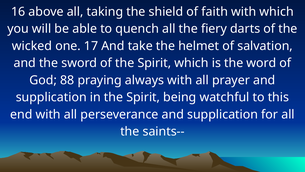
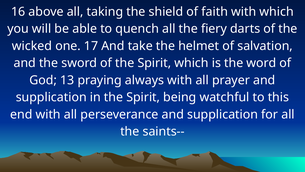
88: 88 -> 13 (67, 80)
